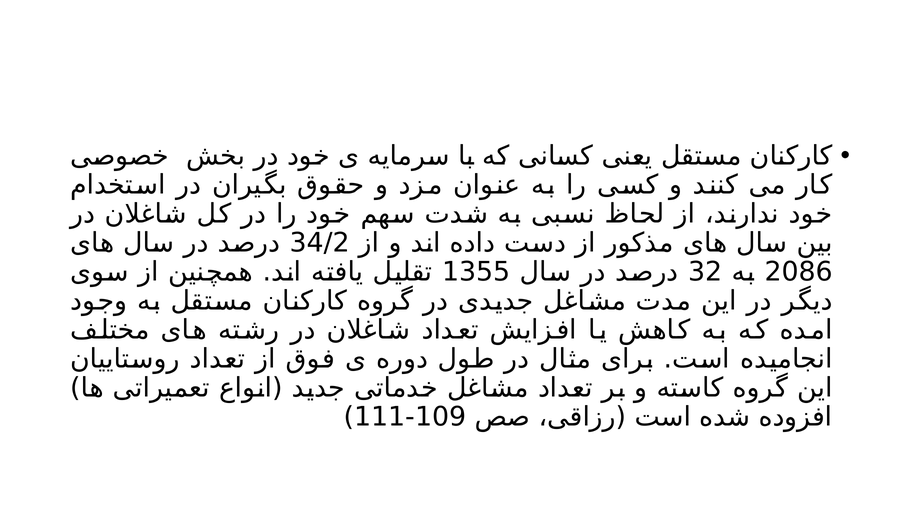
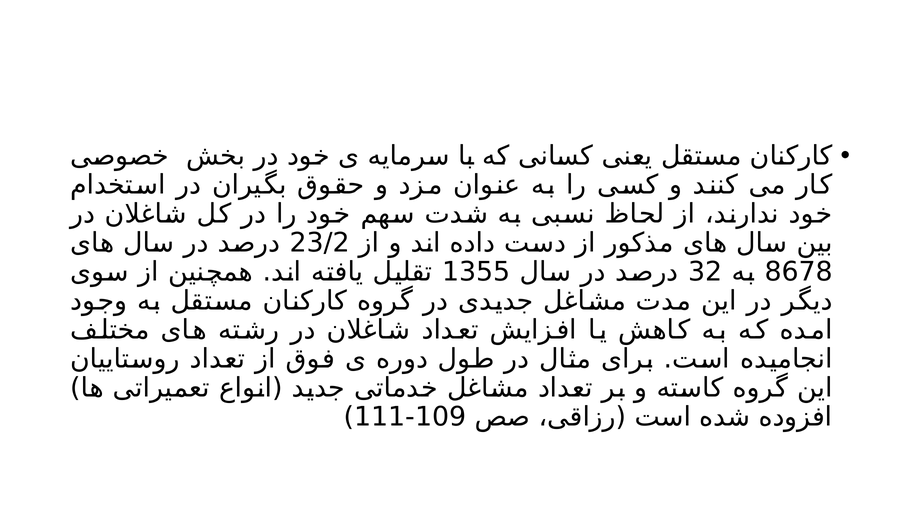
34/2: 34/2 -> 23/2 (320, 243)
2086: 2086 -> 8678 (799, 271)
